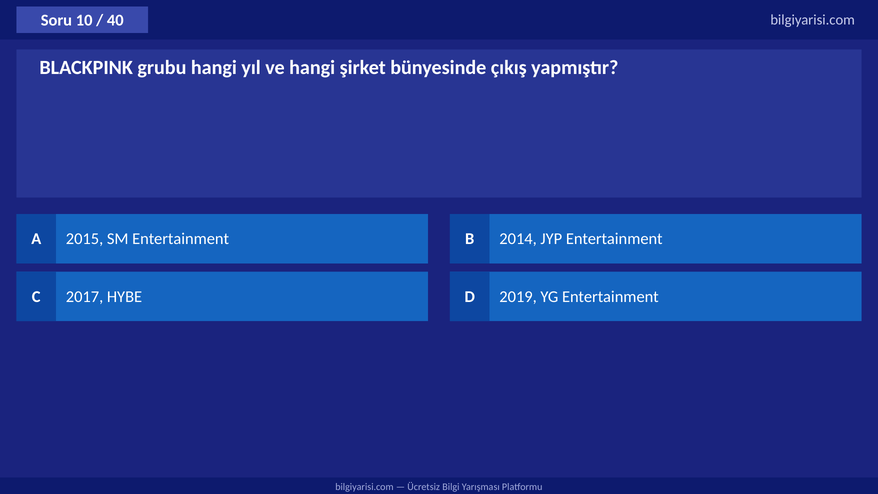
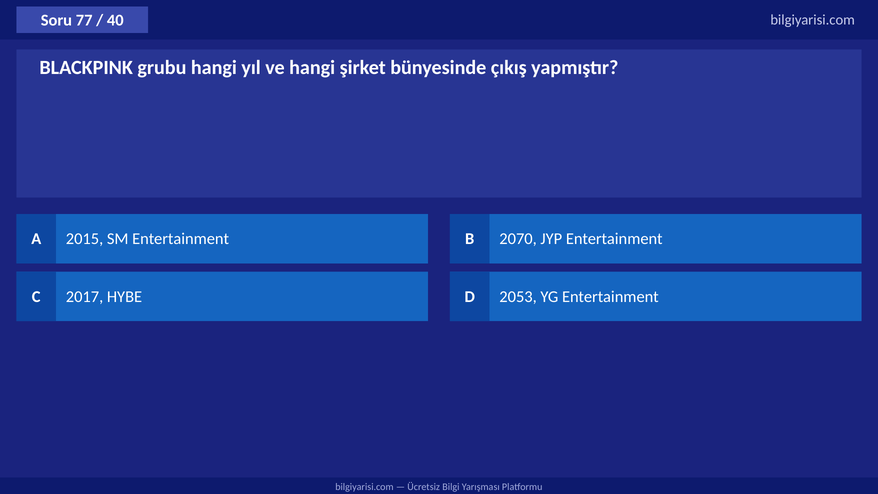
10: 10 -> 77 (84, 20)
2014: 2014 -> 2070 (518, 239)
2019: 2019 -> 2053 (518, 297)
